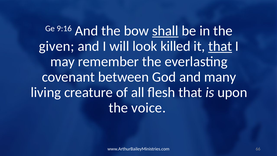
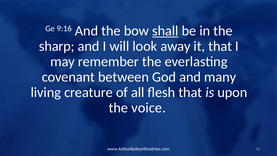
given: given -> sharp (57, 46)
killed: killed -> away (175, 46)
that underline: present -> none (220, 46)
